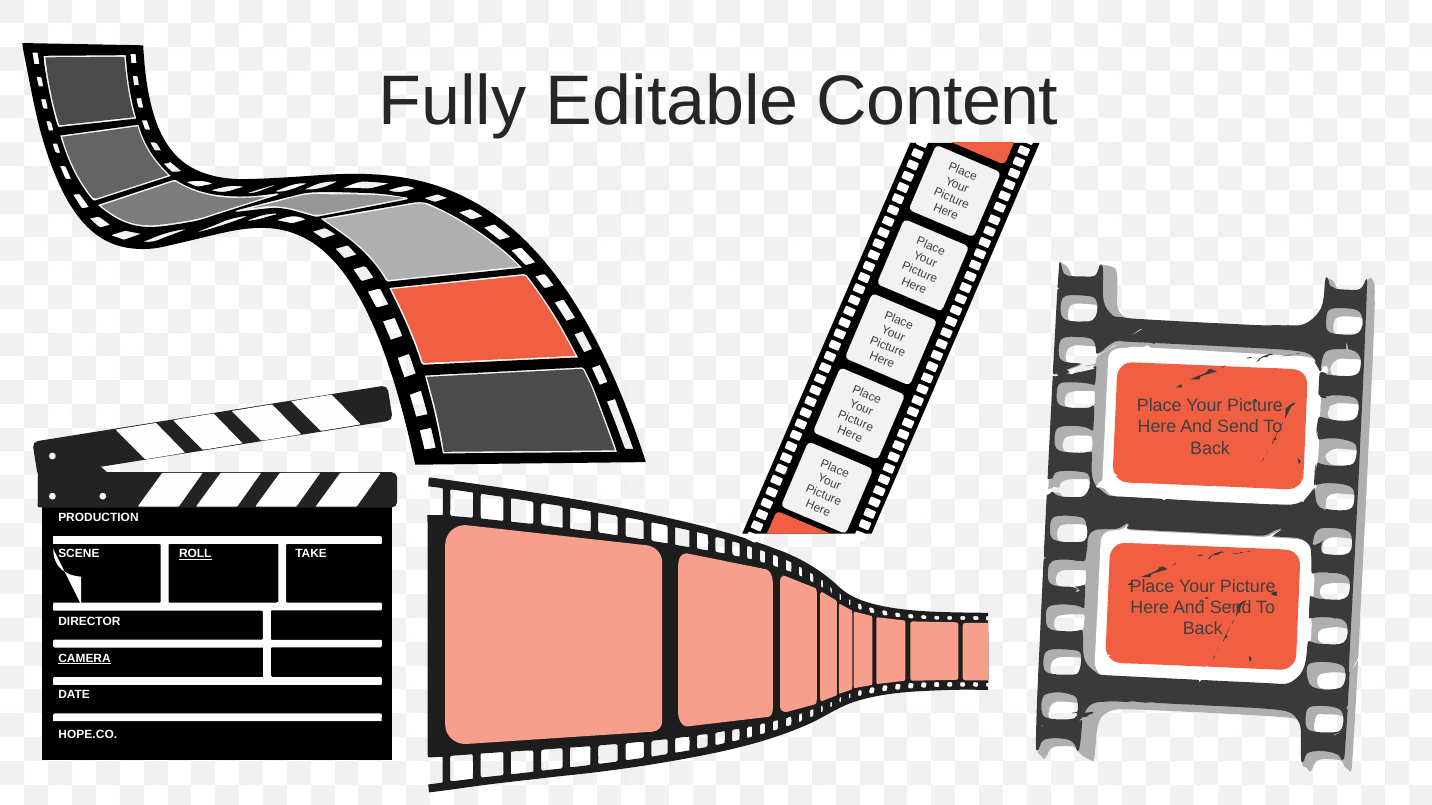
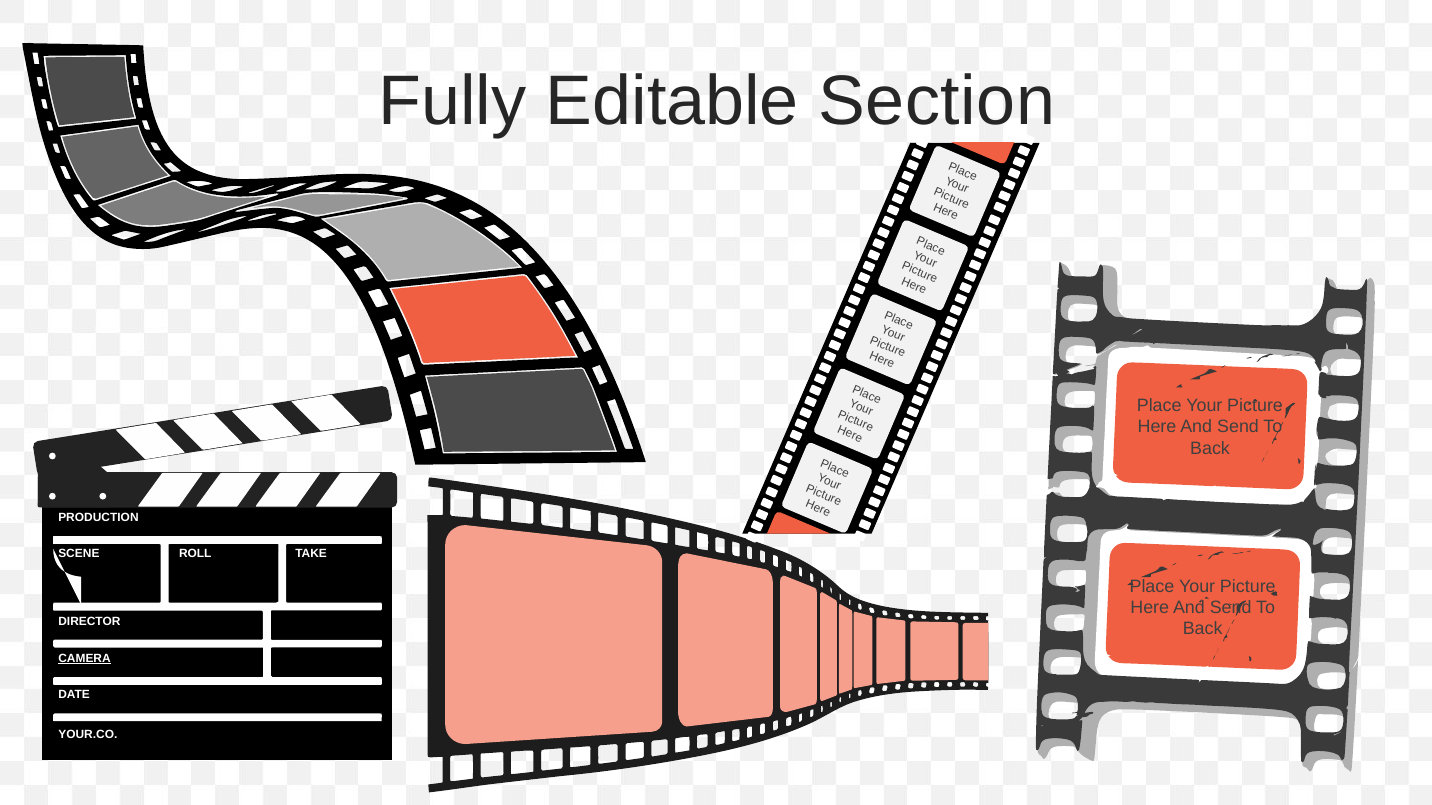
Content: Content -> Section (937, 102)
ROLL underline: present -> none (195, 554)
HOPE.CO: HOPE.CO -> YOUR.CO (88, 735)
